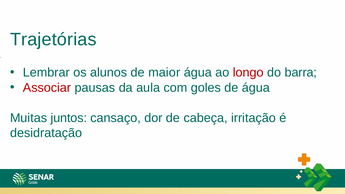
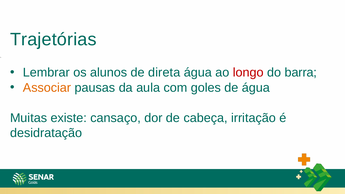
maior: maior -> direta (164, 73)
Associar colour: red -> orange (47, 88)
juntos: juntos -> existe (69, 118)
